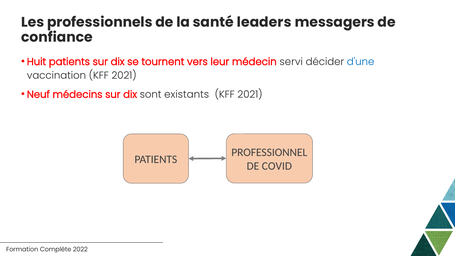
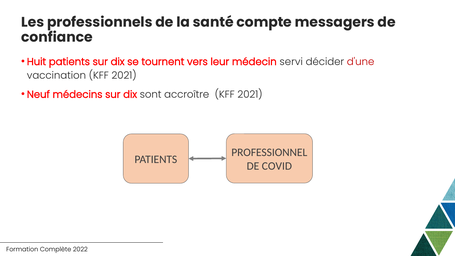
leaders: leaders -> compte (264, 22)
d'une colour: blue -> red (361, 62)
existants: existants -> accroître (187, 94)
